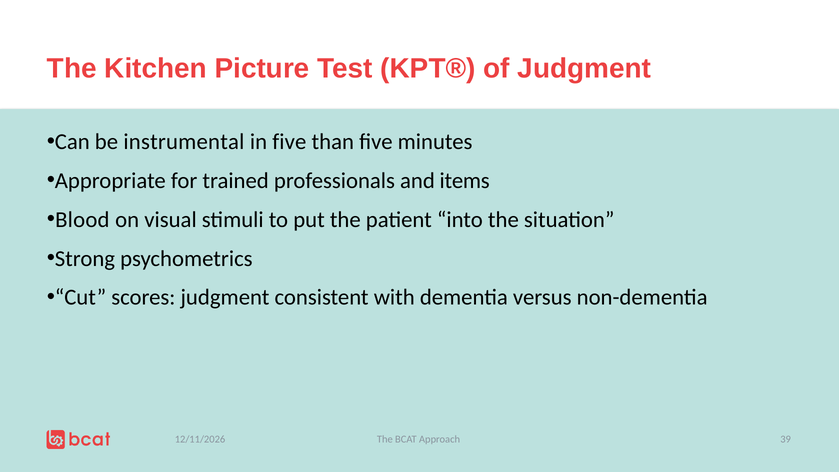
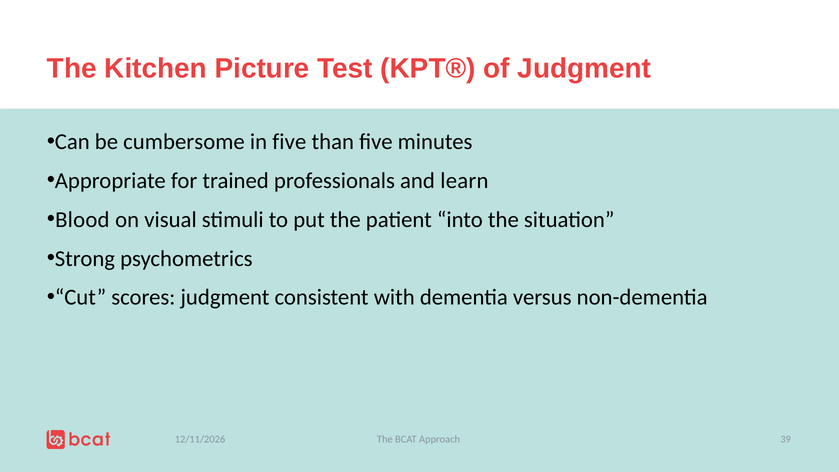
instrumental: instrumental -> cumbersome (184, 142)
items: items -> learn (464, 181)
